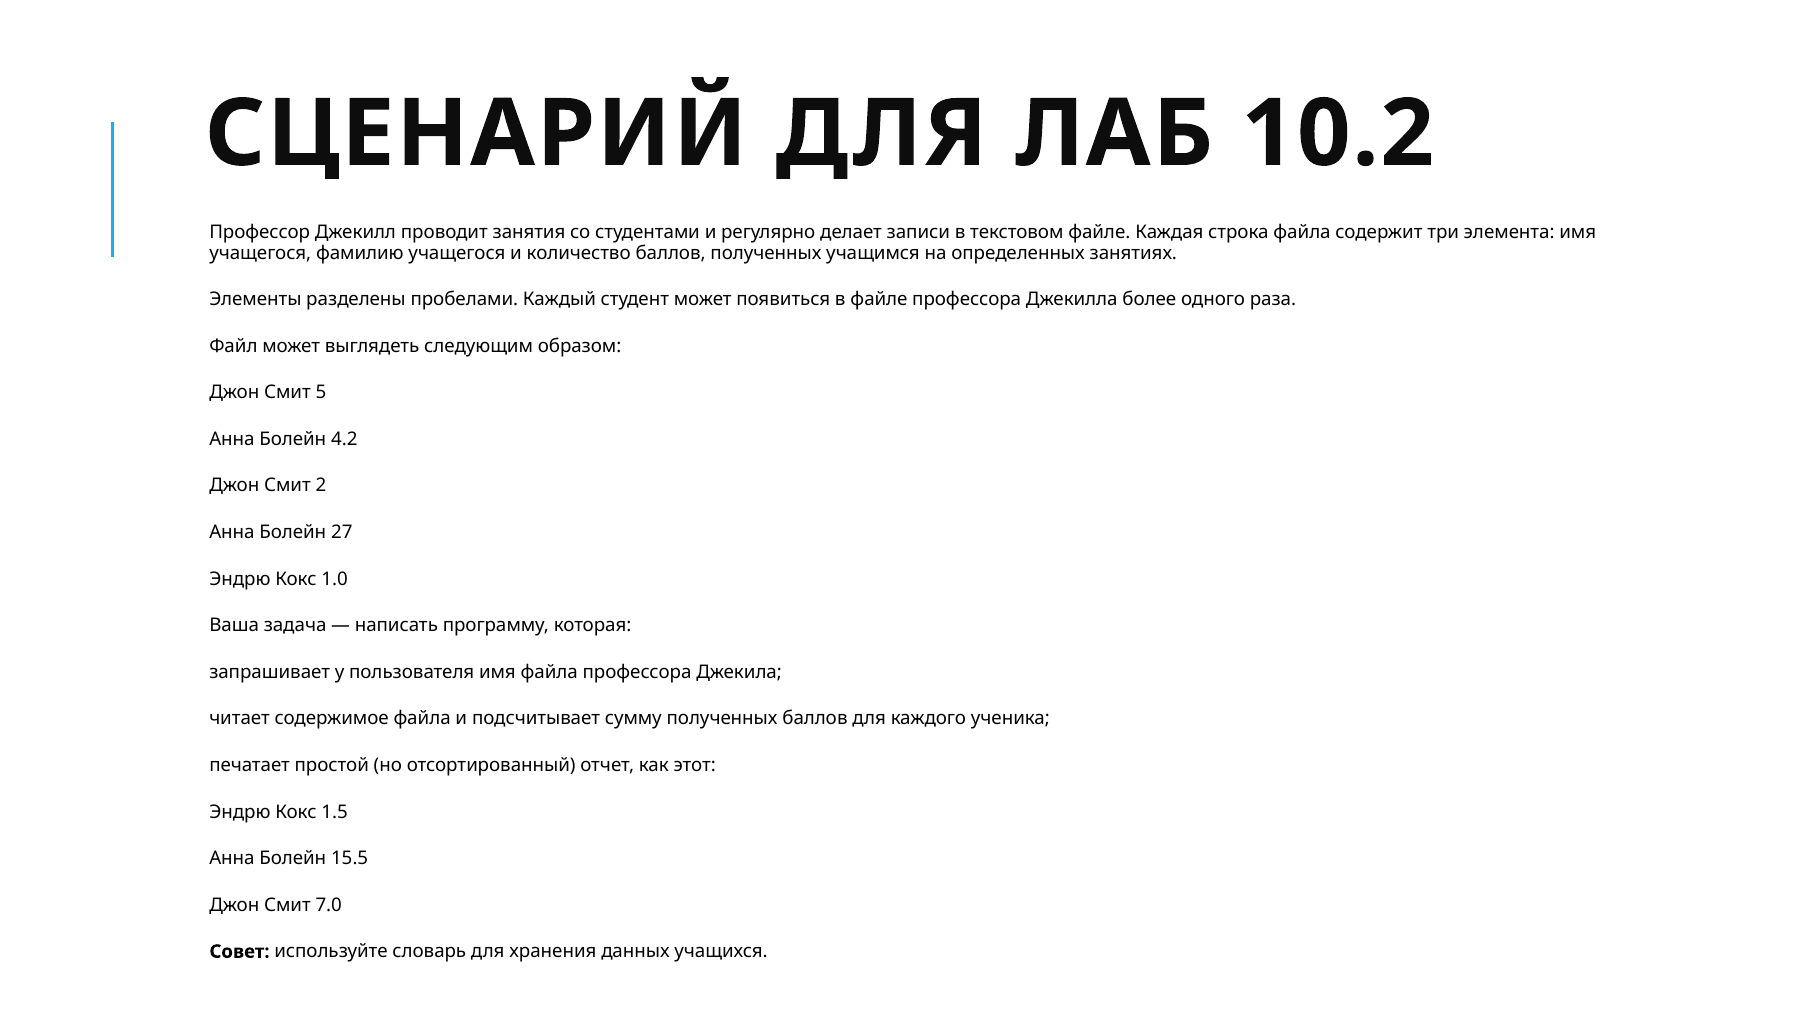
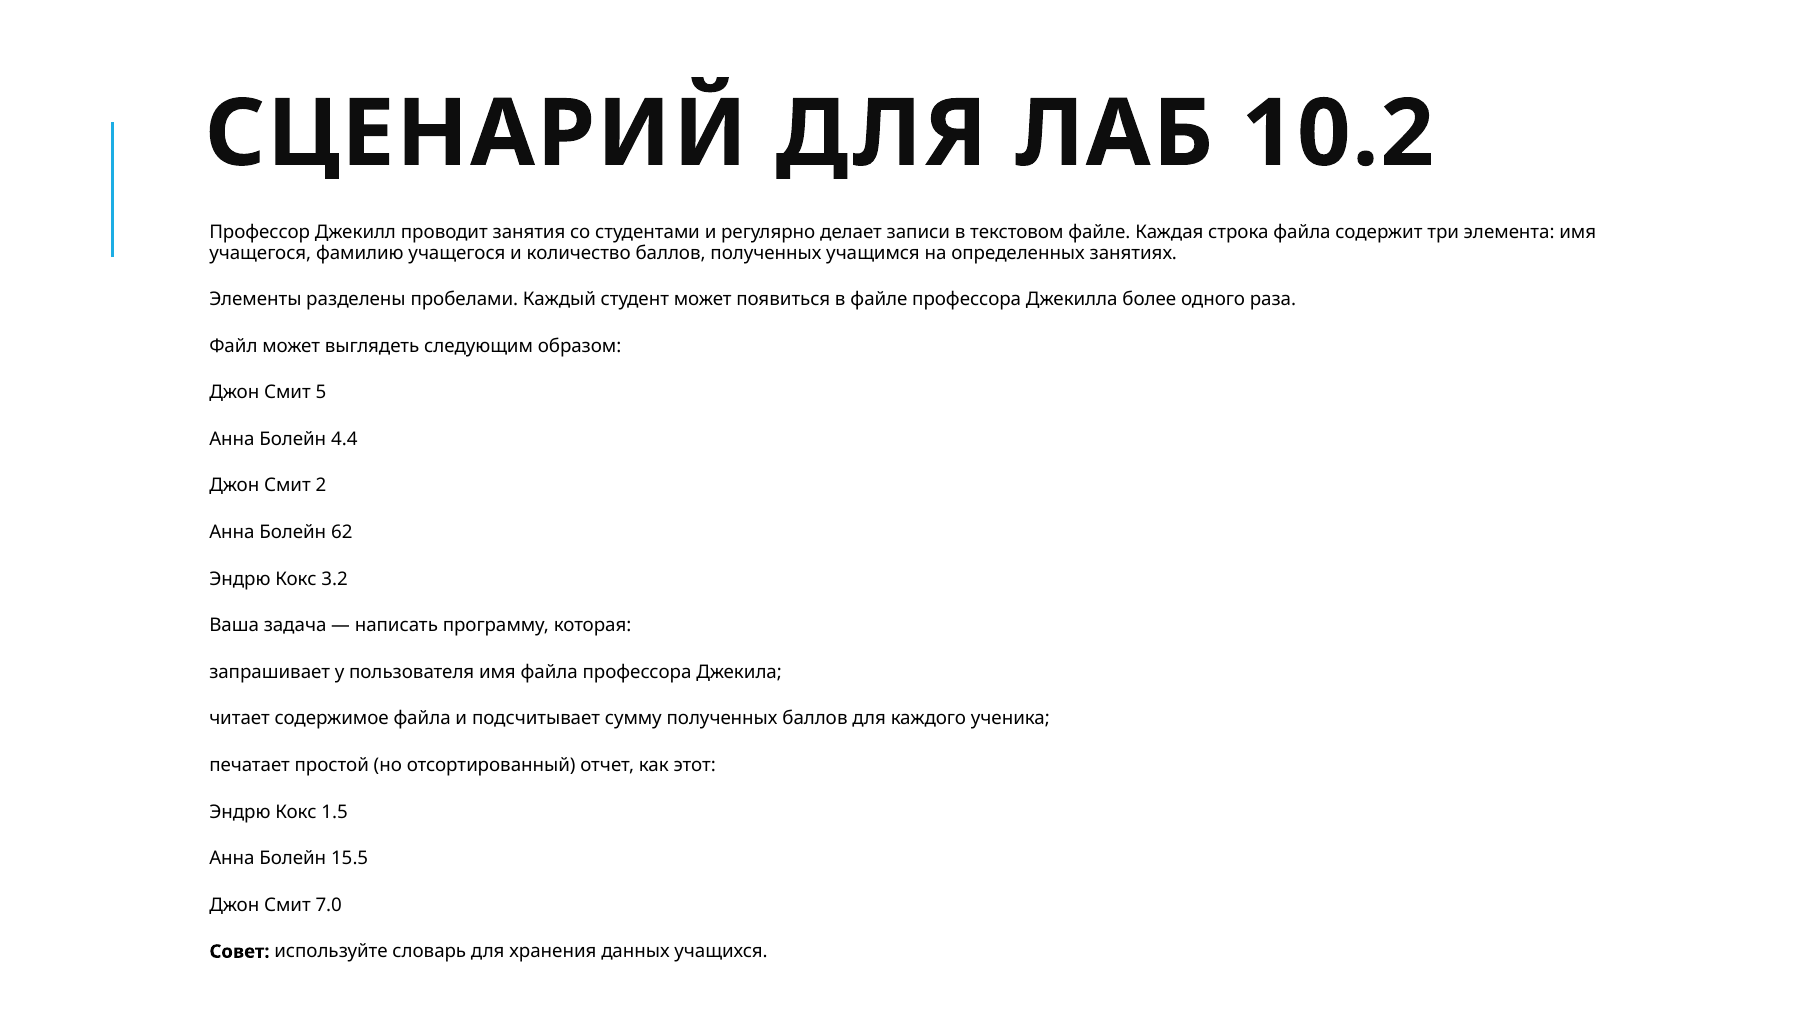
4.2: 4.2 -> 4.4 (344, 439)
27: 27 -> 62 (342, 532)
1.0: 1.0 -> 3.2 (335, 579)
